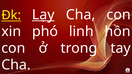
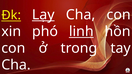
linh underline: none -> present (81, 32)
